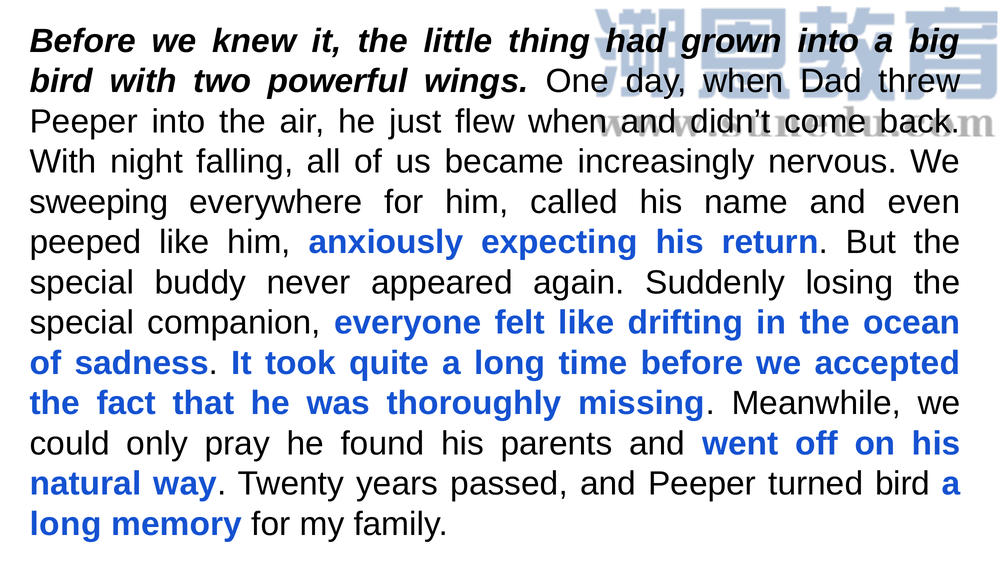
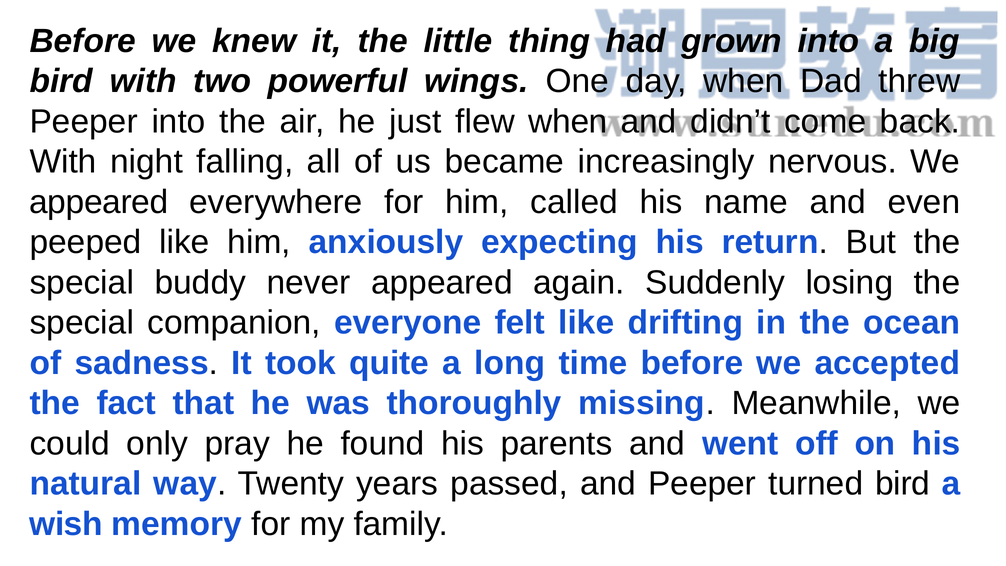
sweeping: sweeping -> appeared (99, 202)
long: long -> wish (66, 524)
